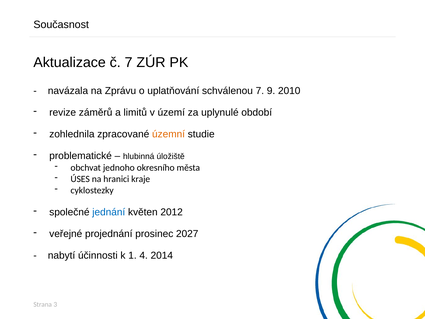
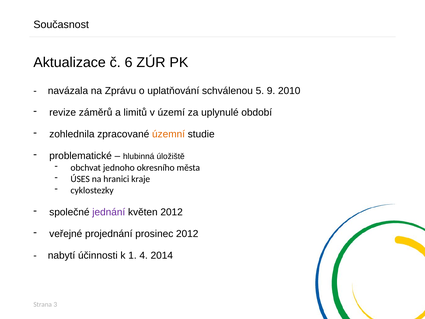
č 7: 7 -> 6 (129, 62)
schválenou 7: 7 -> 5 (260, 91)
jednání colour: blue -> purple (109, 212)
prosinec 2027: 2027 -> 2012 (187, 234)
